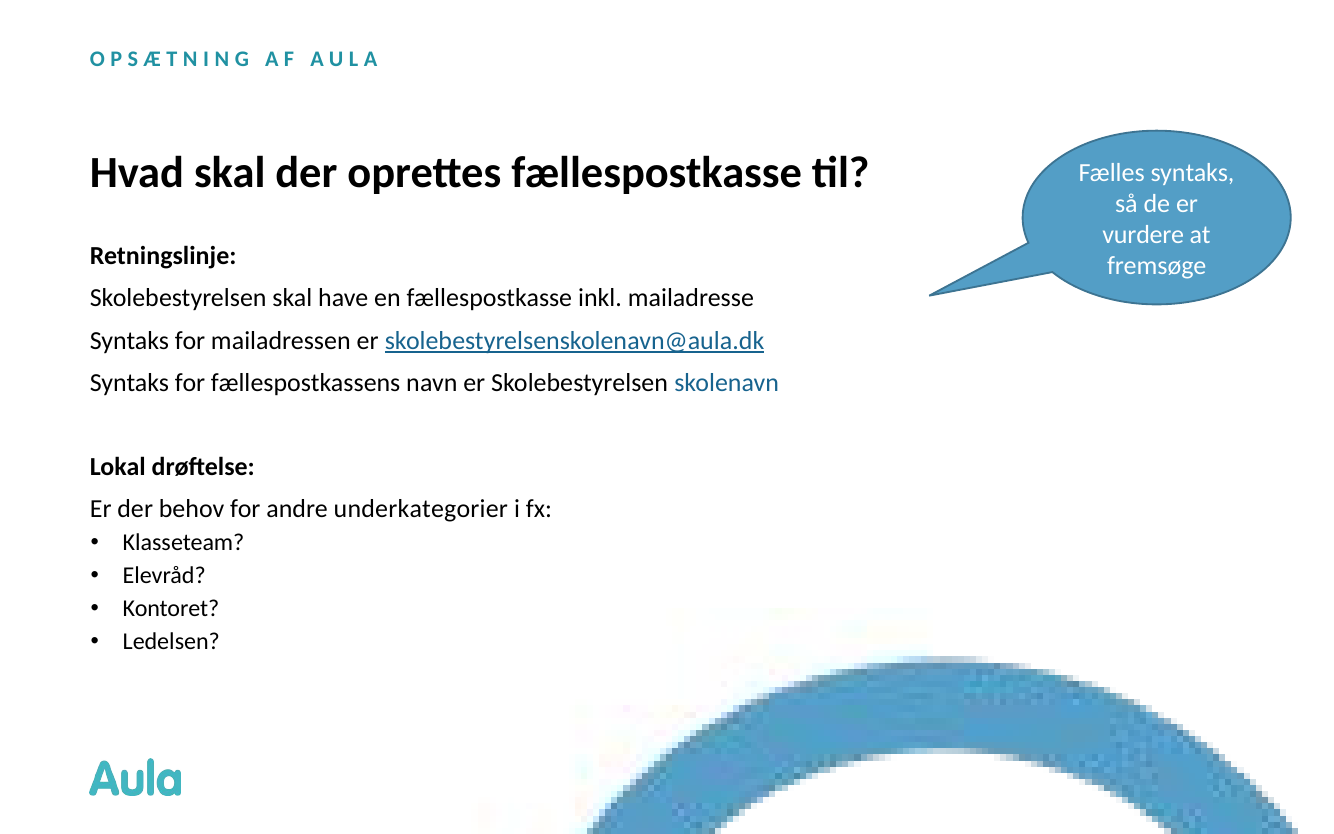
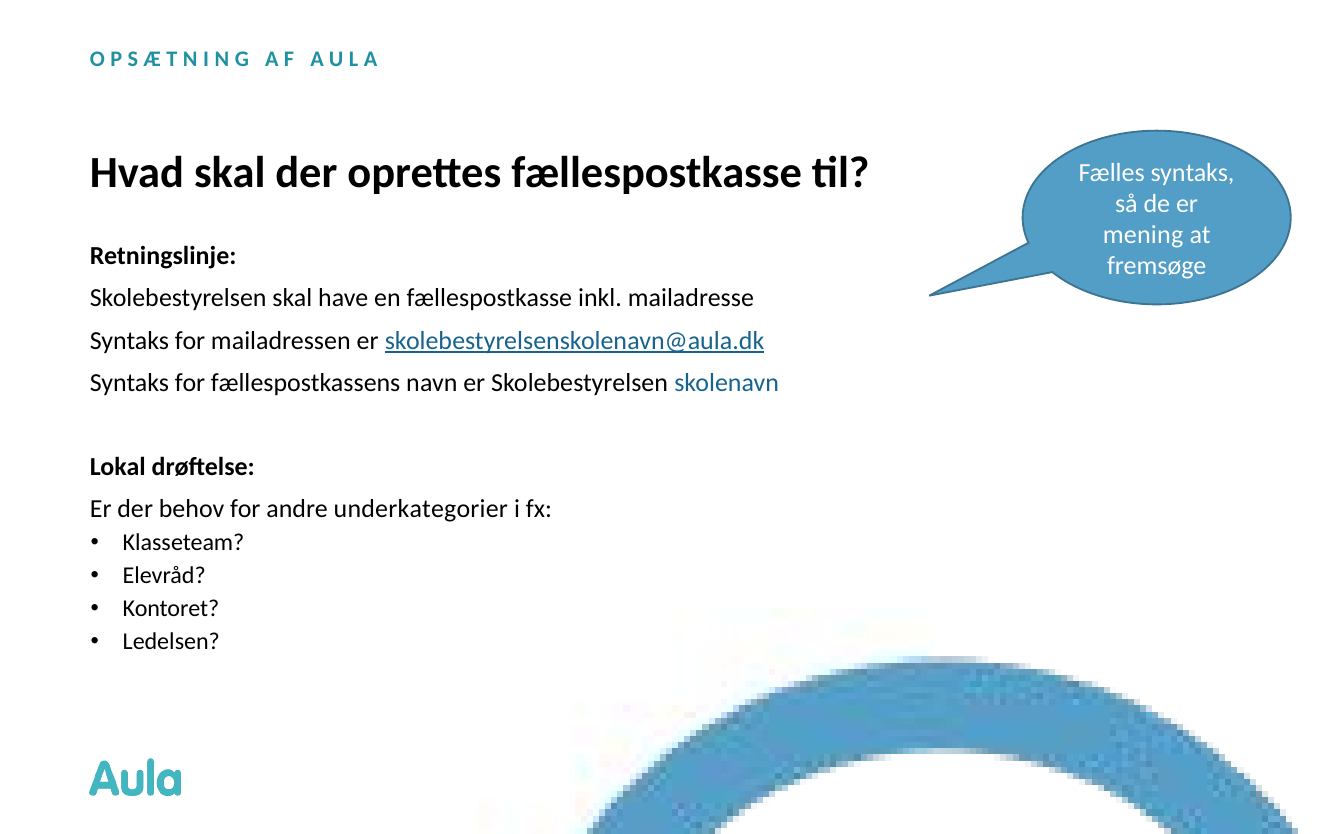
vurdere: vurdere -> mening (1143, 235)
